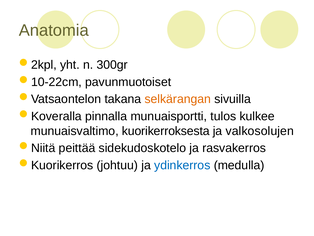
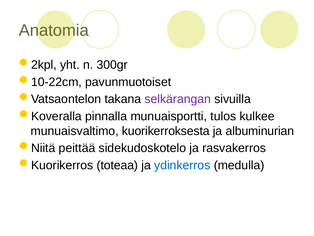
selkärangan colour: orange -> purple (178, 99)
valkosolujen: valkosolujen -> albuminurian (260, 131)
johtuu: johtuu -> toteaa (117, 165)
